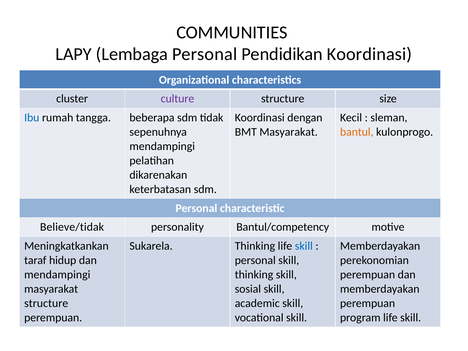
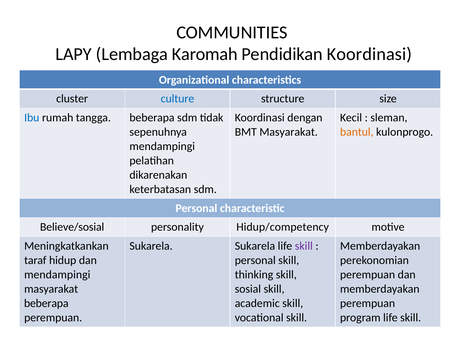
Lembaga Personal: Personal -> Karomah (205, 54)
culture colour: purple -> blue (177, 99)
Believe/tidak: Believe/tidak -> Believe/sosial (72, 227)
Bantul/competency: Bantul/competency -> Hidup/competency (283, 227)
Sukarela Thinking: Thinking -> Sukarela (255, 246)
skill colour: blue -> purple (304, 246)
structure: structure -> beberapa (46, 303)
